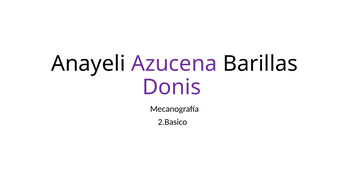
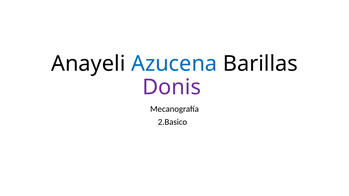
Azucena colour: purple -> blue (174, 64)
